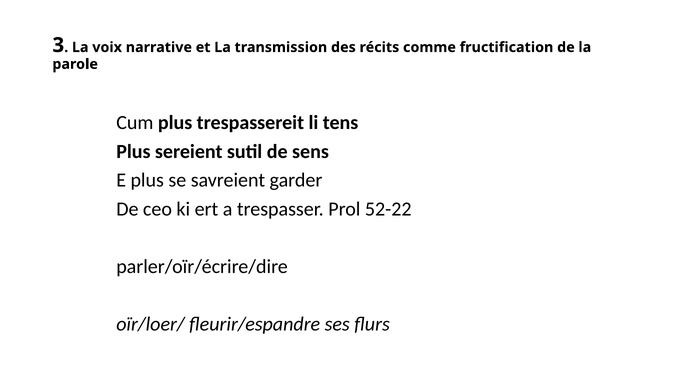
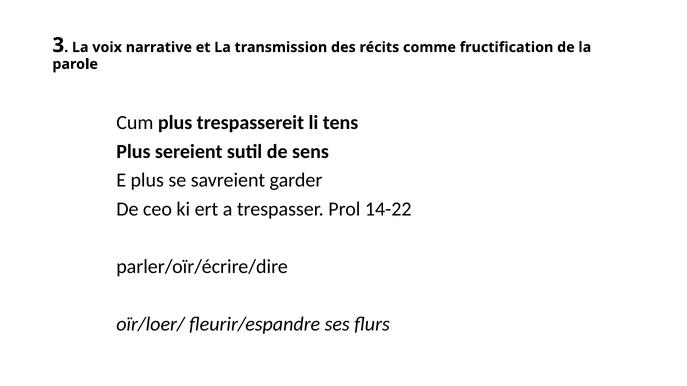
52-22: 52-22 -> 14-22 (388, 209)
